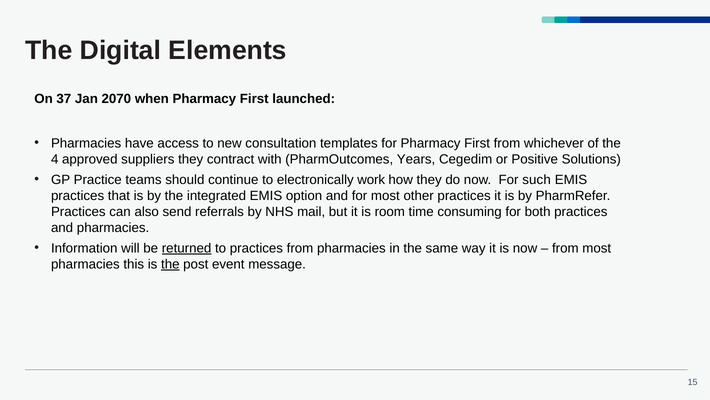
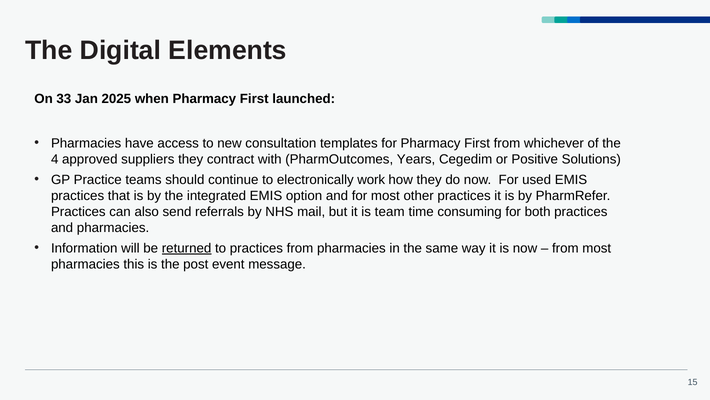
37: 37 -> 33 (64, 99)
2070: 2070 -> 2025 (116, 99)
such: such -> used (537, 179)
room: room -> team (390, 211)
the underline: present -> none (170, 264)
